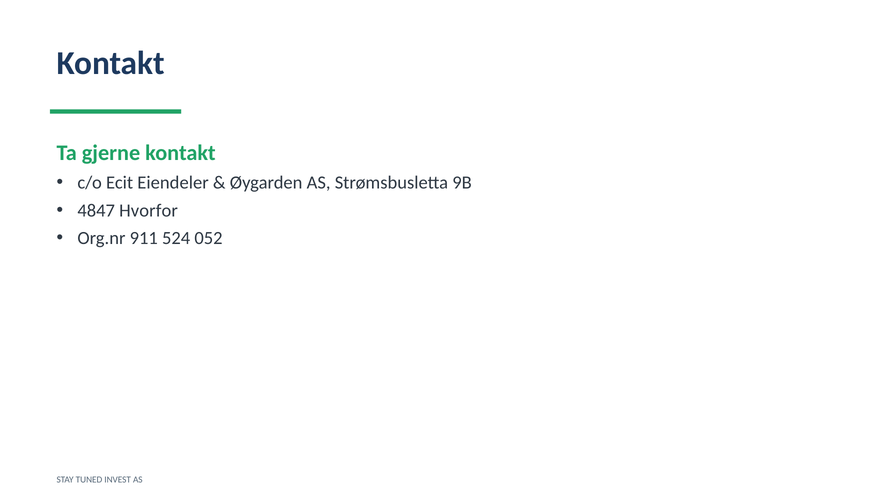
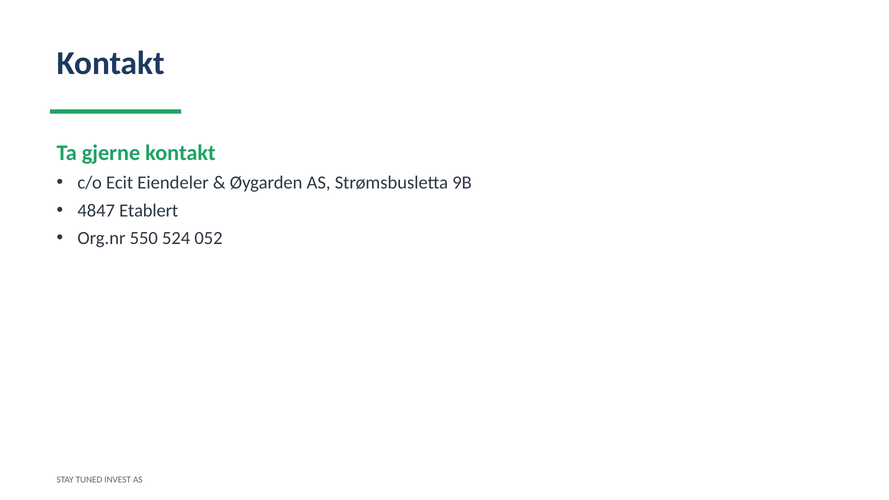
Hvorfor: Hvorfor -> Etablert (149, 211)
911: 911 -> 550 (144, 238)
